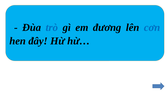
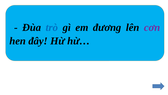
cơn colour: blue -> purple (152, 27)
